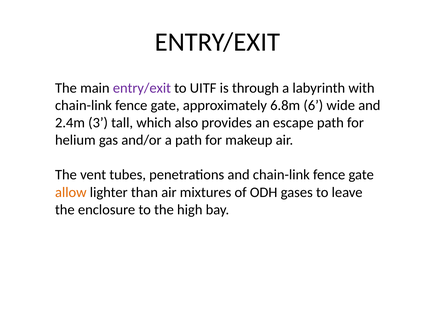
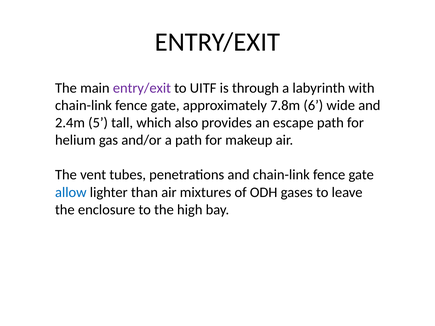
6.8m: 6.8m -> 7.8m (285, 105)
3: 3 -> 5 (98, 123)
allow colour: orange -> blue (71, 192)
